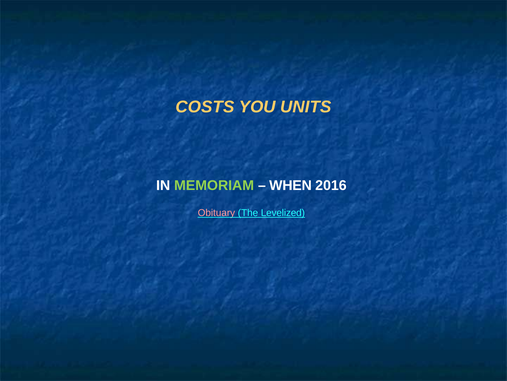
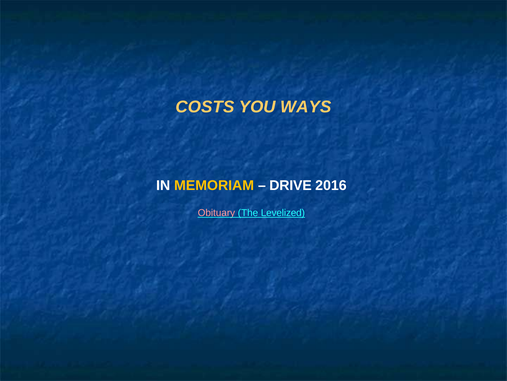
UNITS: UNITS -> WAYS (306, 107)
MEMORIAM colour: light green -> yellow (214, 185)
WHEN: WHEN -> DRIVE (291, 185)
